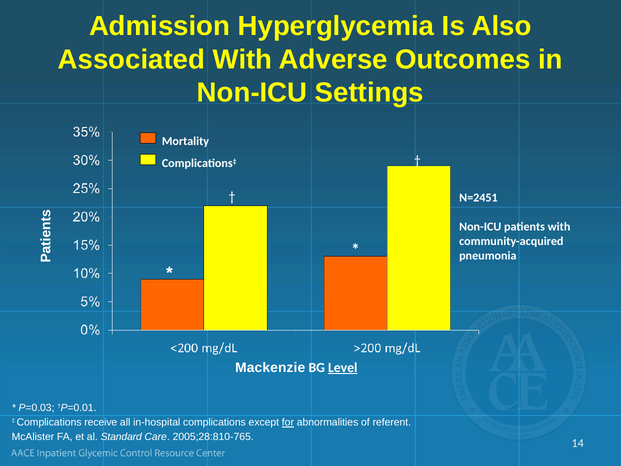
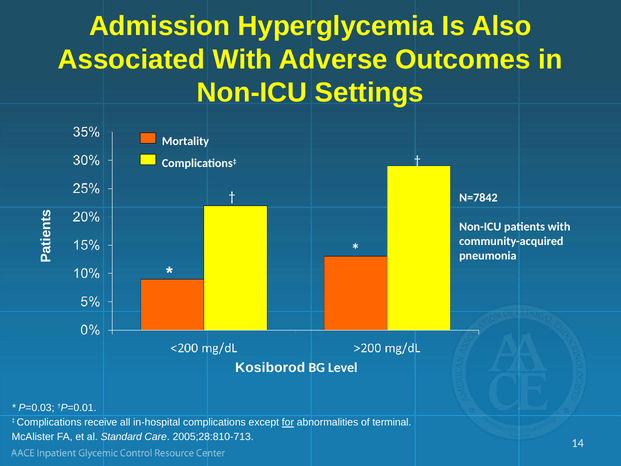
N=2451: N=2451 -> N=7842 (478, 197)
Mackenzie: Mackenzie -> Kosiborod (270, 367)
Level underline: present -> none (343, 367)
referent: referent -> terminal (392, 422)
2005;28:810-765: 2005;28:810-765 -> 2005;28:810-713 (213, 437)
